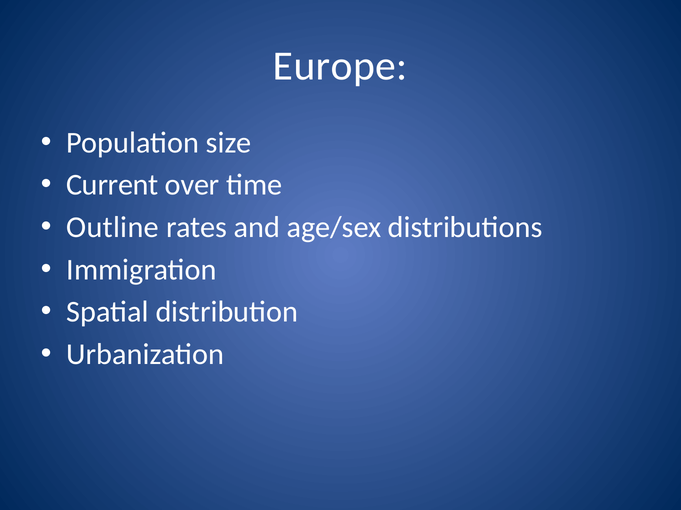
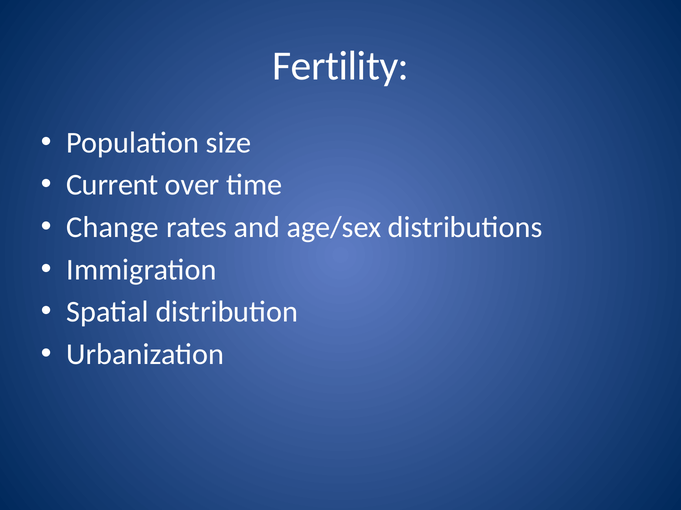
Europe: Europe -> Fertility (341, 66)
Outline: Outline -> Change (113, 228)
